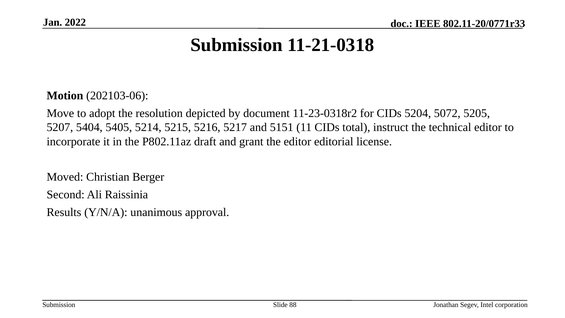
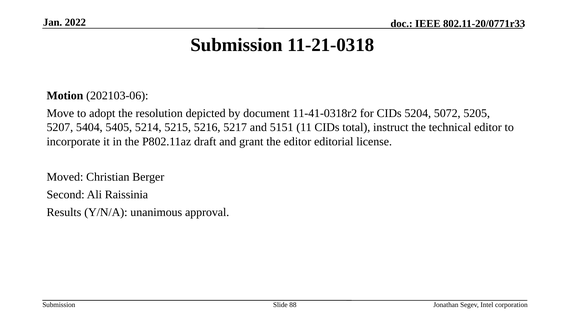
11-23-0318r2: 11-23-0318r2 -> 11-41-0318r2 (325, 113)
